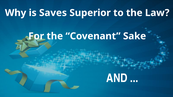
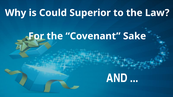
Saves: Saves -> Could (53, 13)
